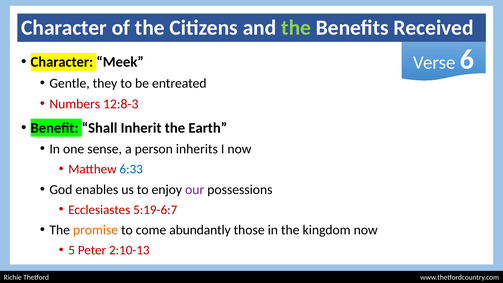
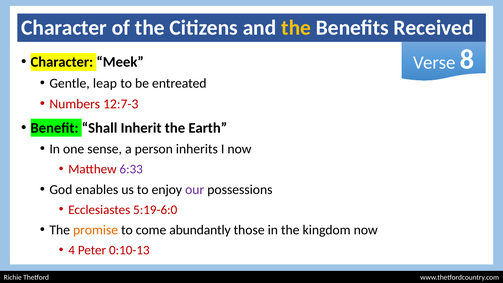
the colour: light green -> yellow (296, 28)
6: 6 -> 8 (467, 59)
they: they -> leap (105, 83)
12:8-3: 12:8-3 -> 12:7-3 (121, 104)
6:33 colour: blue -> purple (131, 169)
5:19-6:7: 5:19-6:7 -> 5:19-6:0 (155, 210)
5: 5 -> 4 (72, 250)
2:10-13: 2:10-13 -> 0:10-13 (129, 250)
